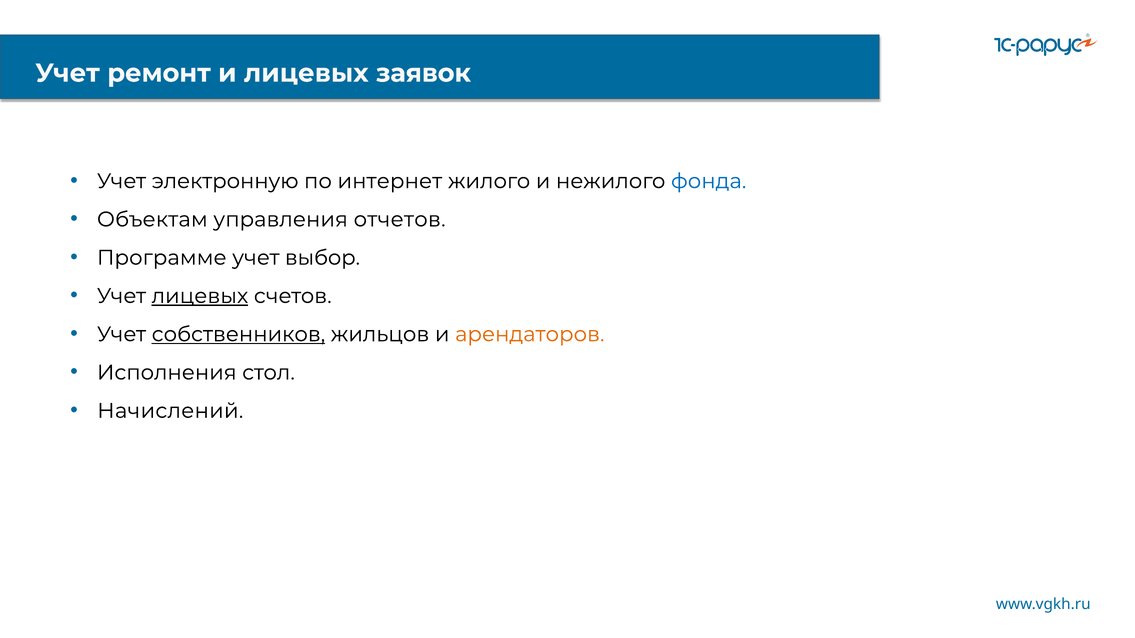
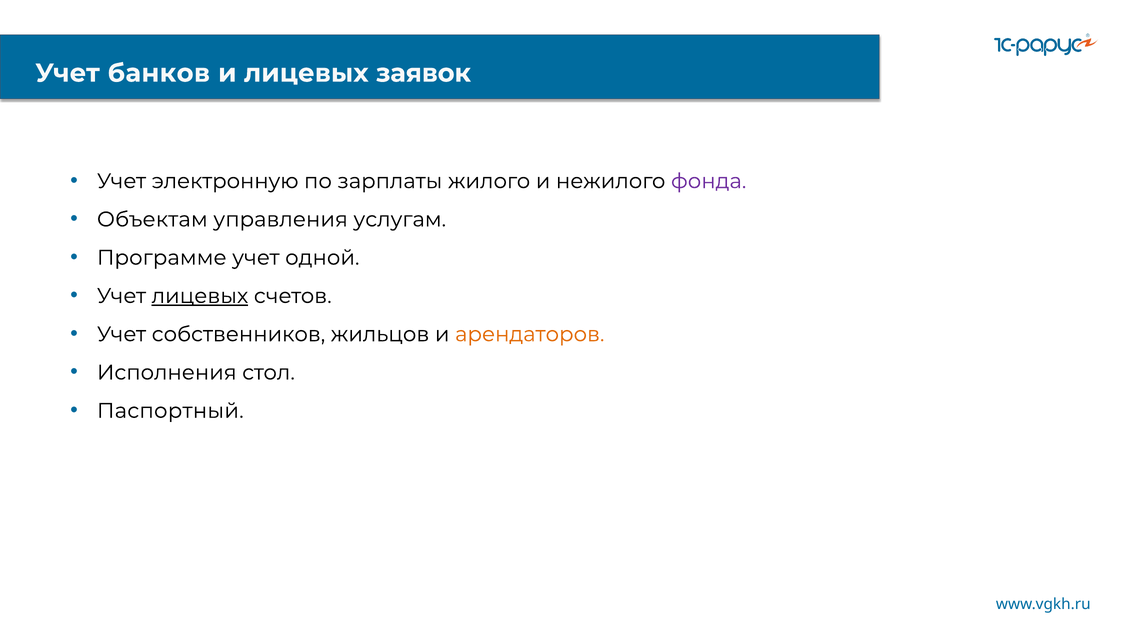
ремонт: ремонт -> банков (159, 73)
интернет: интернет -> зарплаты (390, 181)
фонда colour: blue -> purple (709, 181)
отчетов: отчетов -> услугам (400, 220)
выбор: выбор -> одной (322, 258)
собственников underline: present -> none (238, 334)
Начислений: Начислений -> Паспортный (170, 411)
